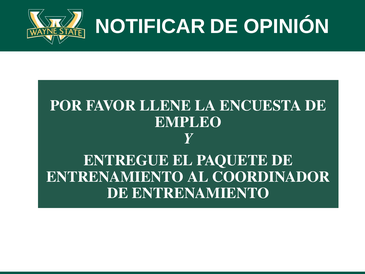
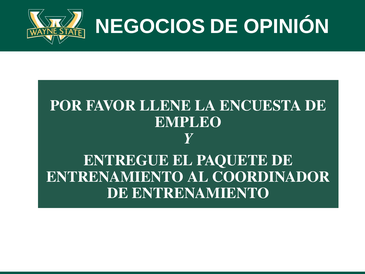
NOTIFICAR: NOTIFICAR -> NEGOCIOS (150, 26)
